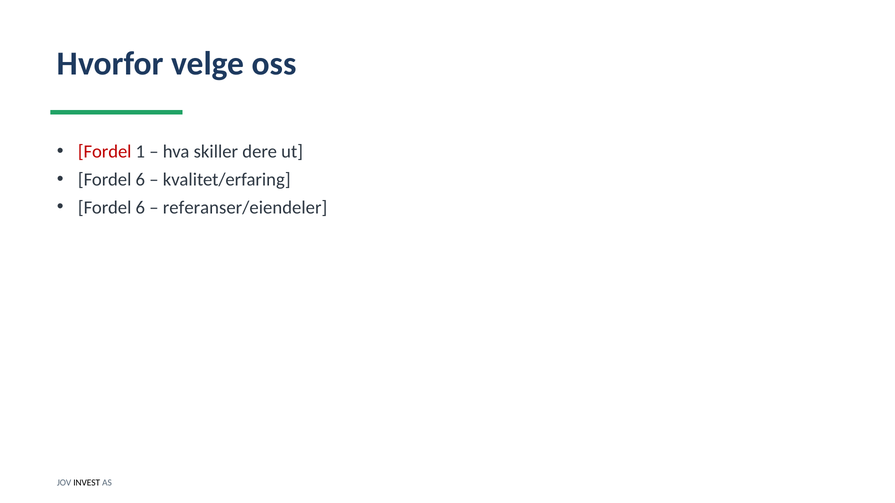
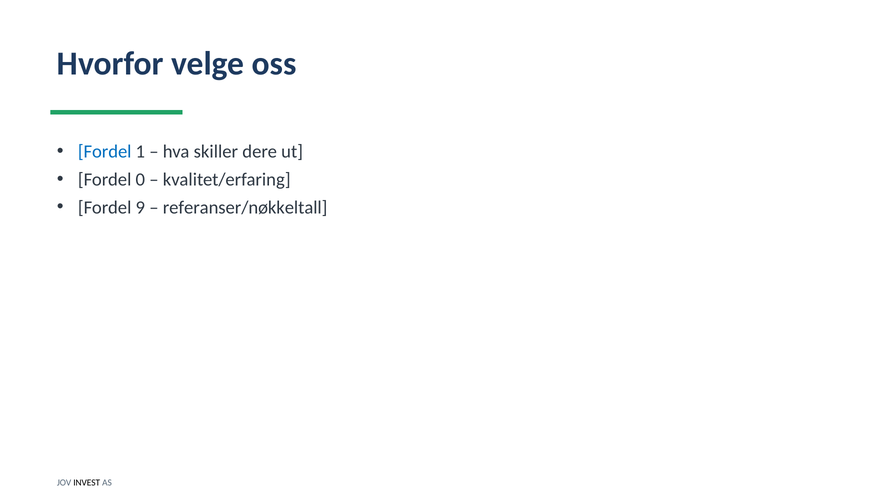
Fordel colour: red -> blue (105, 152)
6: 6 -> 0 (140, 180)
6: 6 -> 9 (140, 208)
referanser/eiendeler: referanser/eiendeler -> referanser/nøkkeltall (245, 208)
